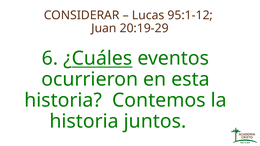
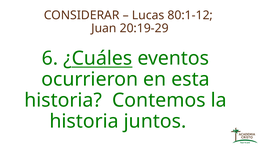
95:1-12: 95:1-12 -> 80:1-12 (190, 15)
